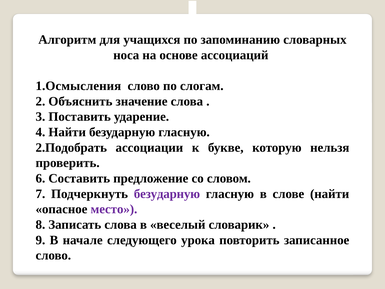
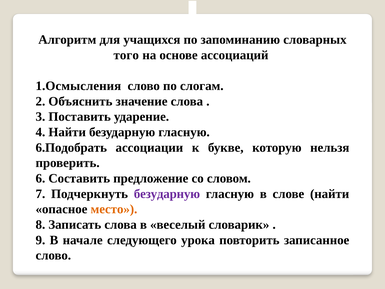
носа: носа -> того (126, 55)
2.Подобрать: 2.Подобрать -> 6.Подобрать (71, 147)
место colour: purple -> orange (114, 209)
